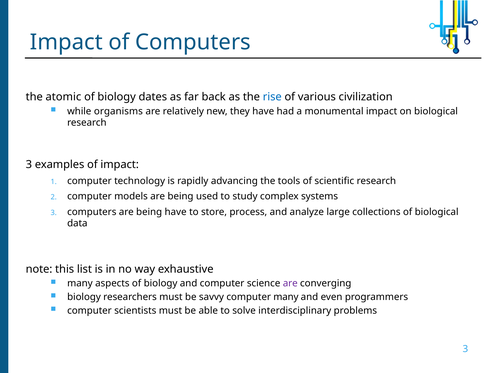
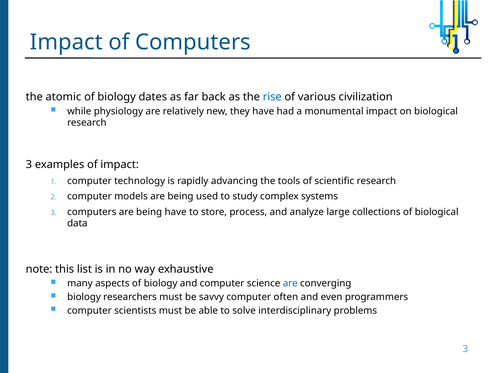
organisms: organisms -> physiology (118, 111)
are colour: purple -> blue (290, 284)
computer many: many -> often (286, 297)
